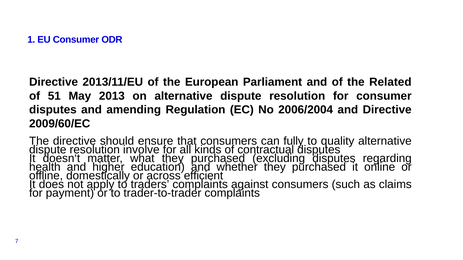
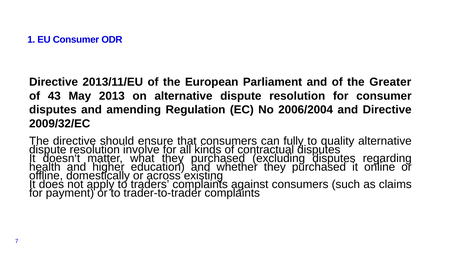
Related: Related -> Greater (390, 82)
51: 51 -> 43 (54, 96)
2009/60/EC: 2009/60/EC -> 2009/32/EC (60, 124)
efficient: efficient -> existing (203, 176)
